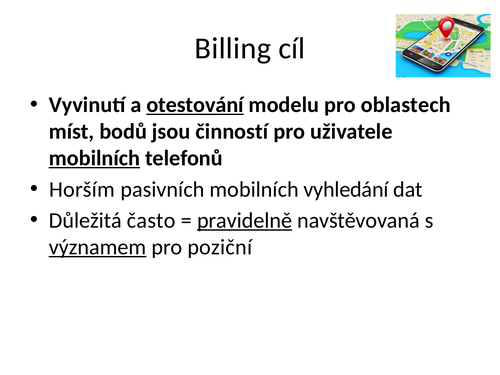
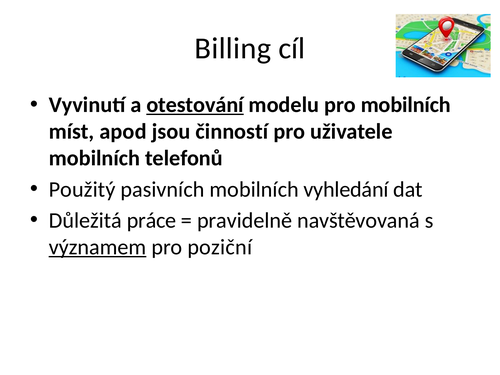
pro oblastech: oblastech -> mobilních (406, 105)
bodů: bodů -> apod (123, 132)
mobilních underline: present -> none (94, 158)
Horším: Horším -> Použitý (82, 189)
často: často -> práce (152, 220)
pravidelně underline: present -> none (245, 220)
